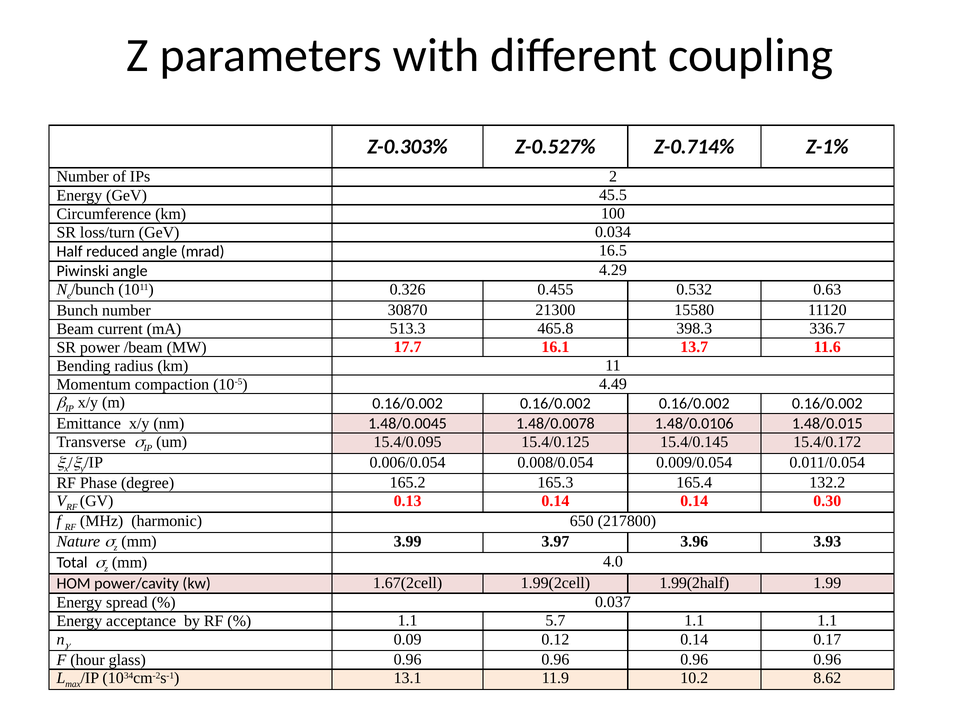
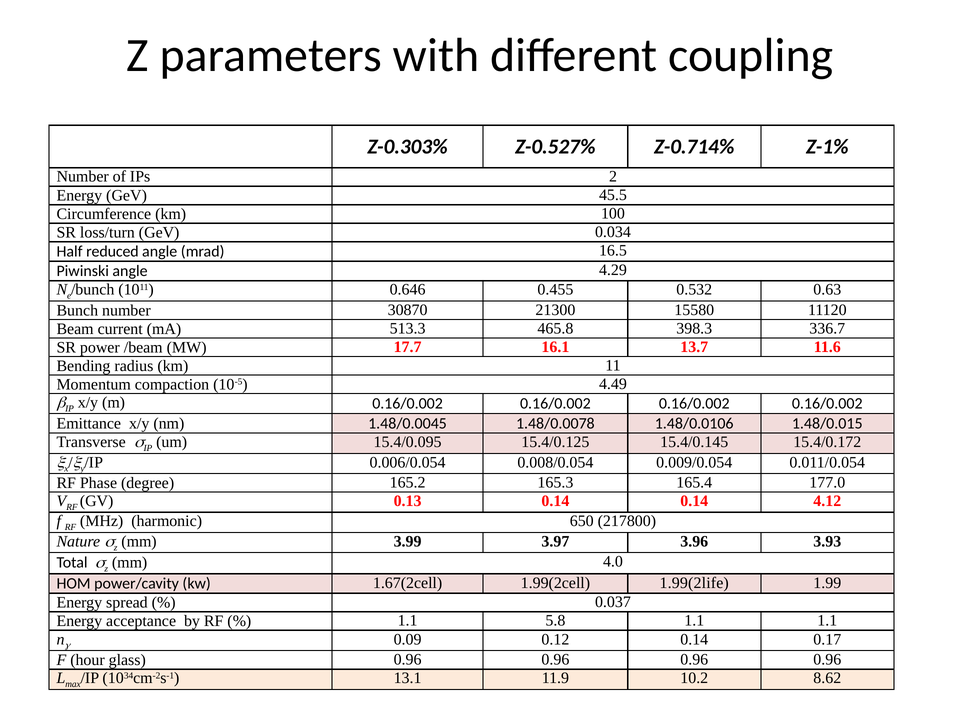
0.326: 0.326 -> 0.646 (408, 290)
132.2: 132.2 -> 177.0 (827, 483)
0.30: 0.30 -> 4.12 (827, 501)
1.99(2half: 1.99(2half -> 1.99(2life (694, 583)
5.7: 5.7 -> 5.8 (555, 621)
